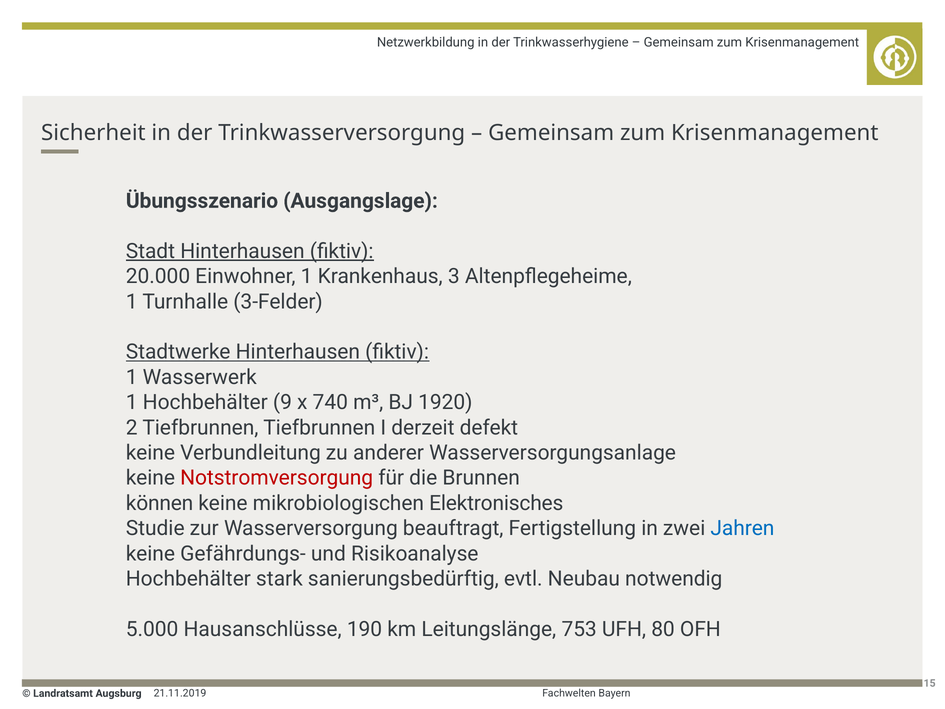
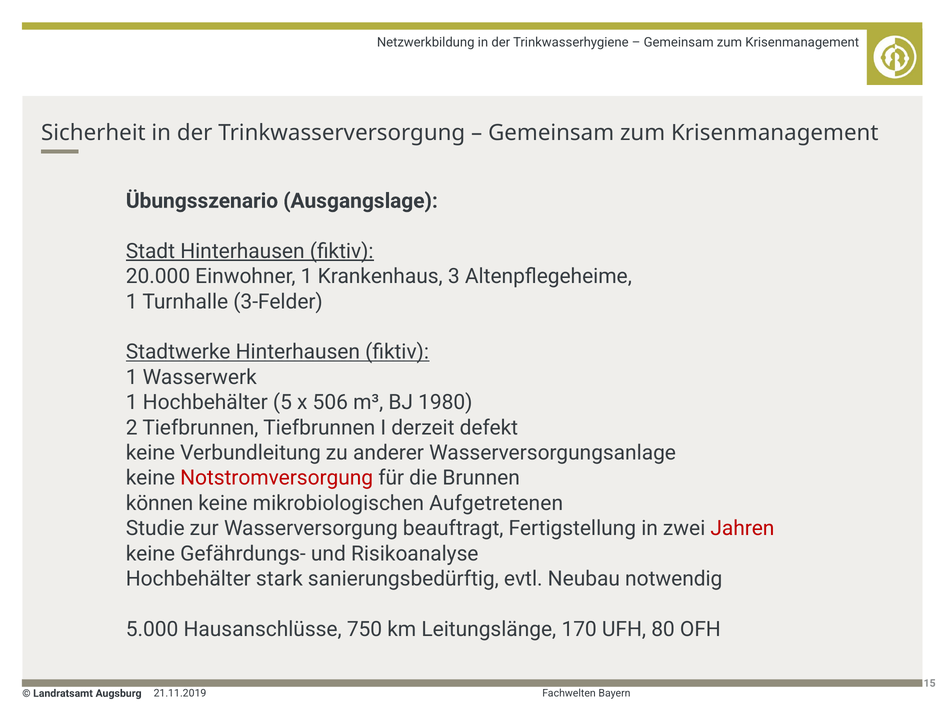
9: 9 -> 5 (282, 402)
740: 740 -> 506 (330, 402)
1920: 1920 -> 1980 (445, 402)
Elektronisches: Elektronisches -> Aufgetretenen (496, 503)
Jahren colour: blue -> red (742, 528)
190: 190 -> 750 (365, 629)
753: 753 -> 170 (579, 629)
